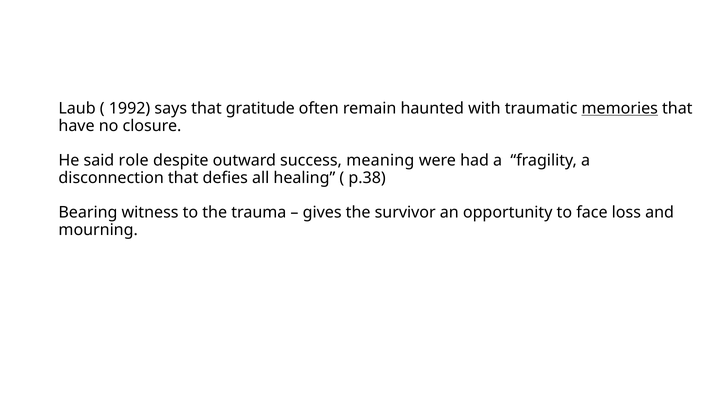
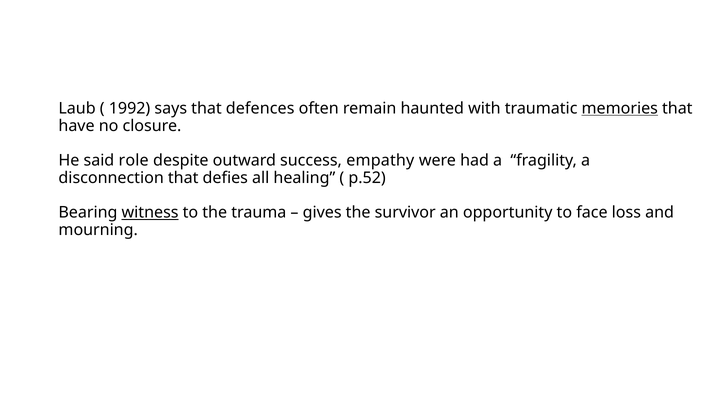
gratitude: gratitude -> defences (260, 108)
meaning: meaning -> empathy (380, 160)
p.38: p.38 -> p.52 (367, 178)
witness underline: none -> present (150, 213)
